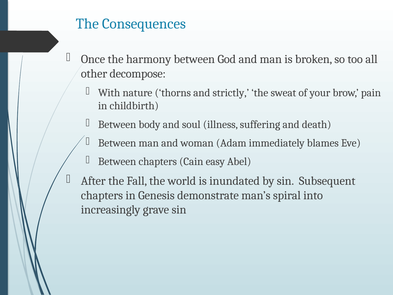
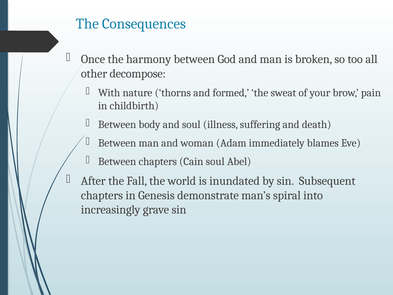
strictly: strictly -> formed (231, 93)
Cain easy: easy -> soul (215, 161)
